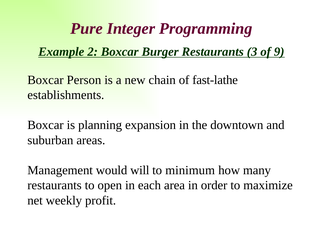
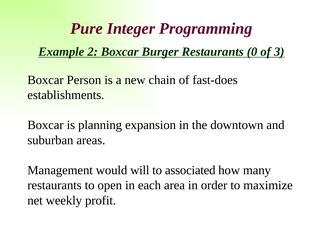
3: 3 -> 0 (252, 52)
9: 9 -> 3 (279, 52)
fast-lathe: fast-lathe -> fast-does (215, 80)
minimum: minimum -> associated (190, 170)
